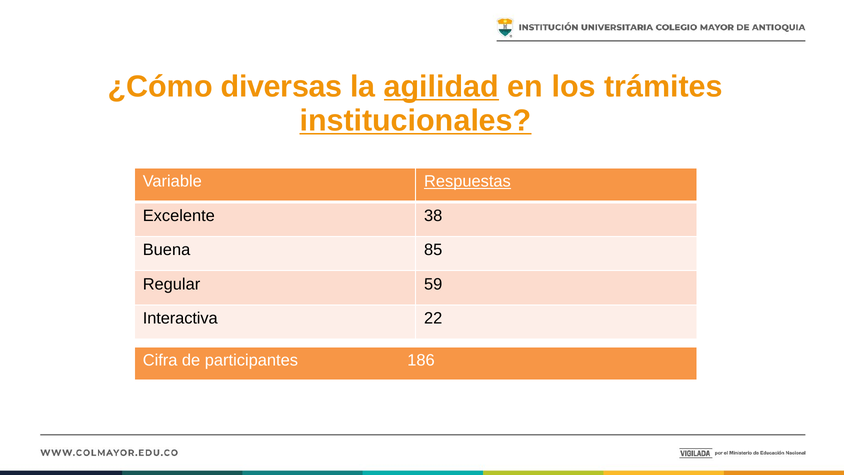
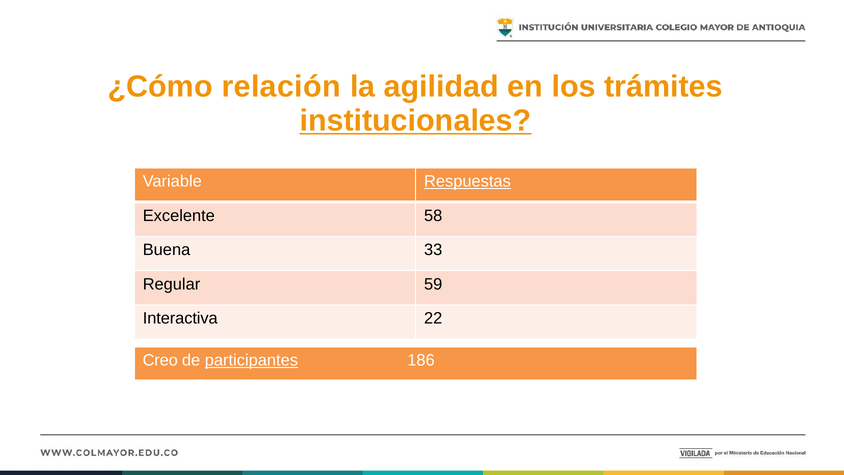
diversas: diversas -> relación (281, 87)
agilidad underline: present -> none (441, 87)
38: 38 -> 58 (433, 216)
85: 85 -> 33 (433, 250)
Cifra: Cifra -> Creo (160, 360)
participantes underline: none -> present (251, 360)
